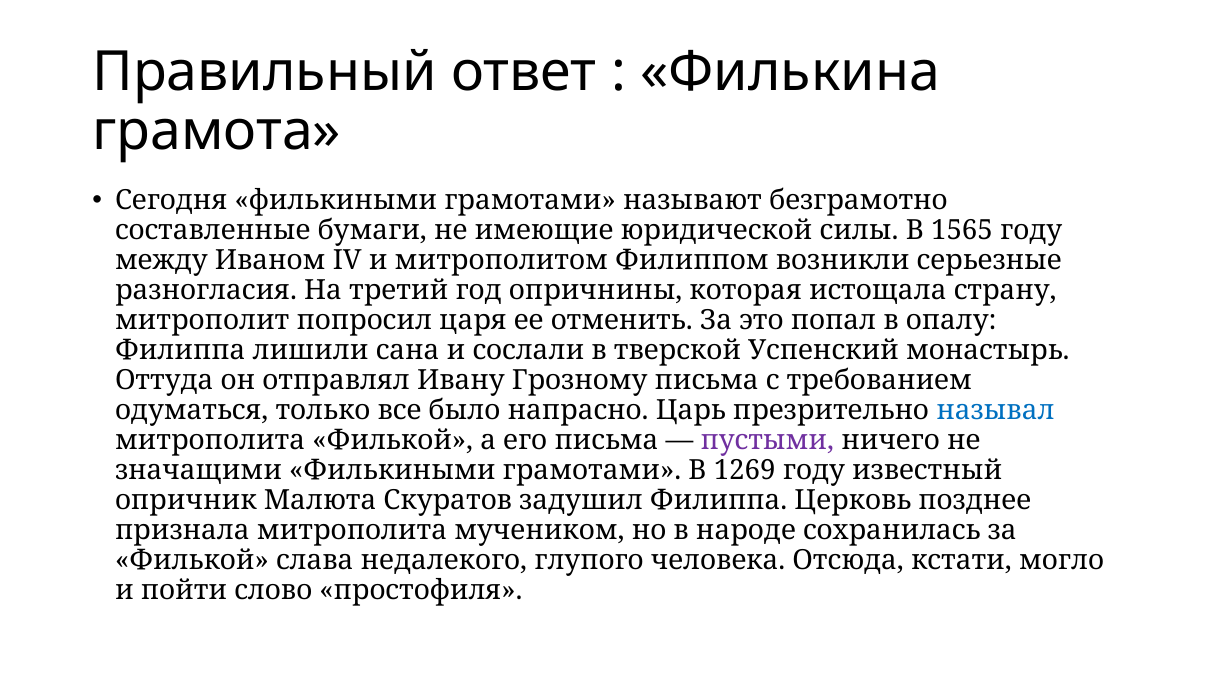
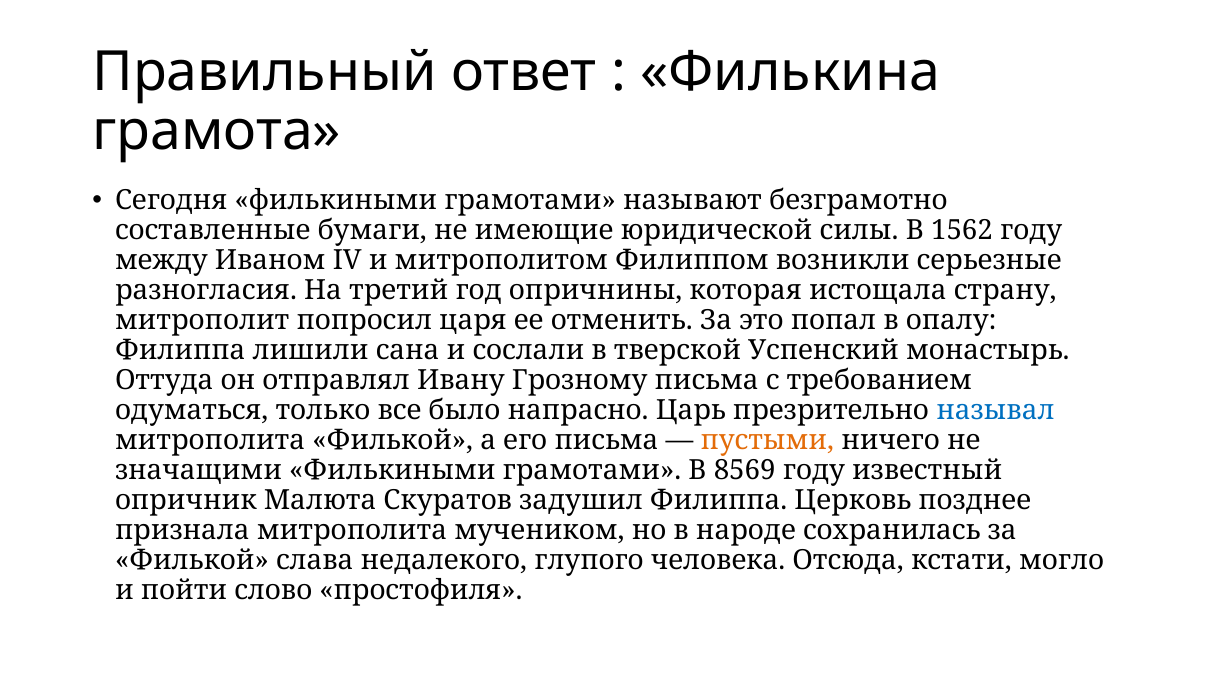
1565: 1565 -> 1562 (962, 231)
пустыми colour: purple -> orange (767, 440)
1269: 1269 -> 8569 (745, 470)
